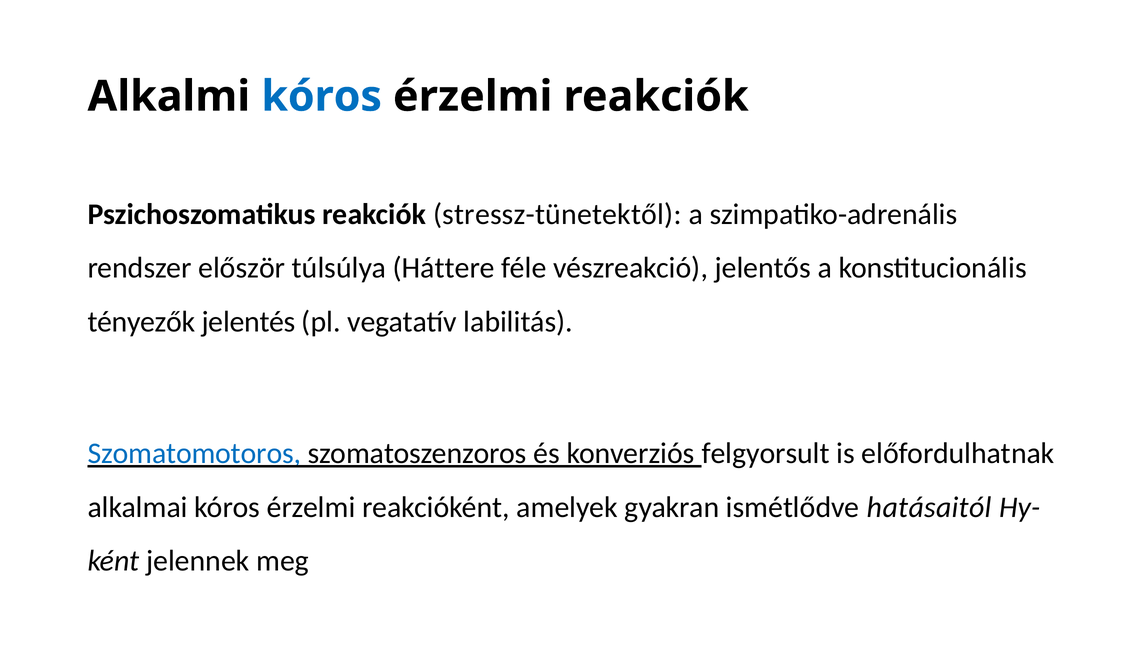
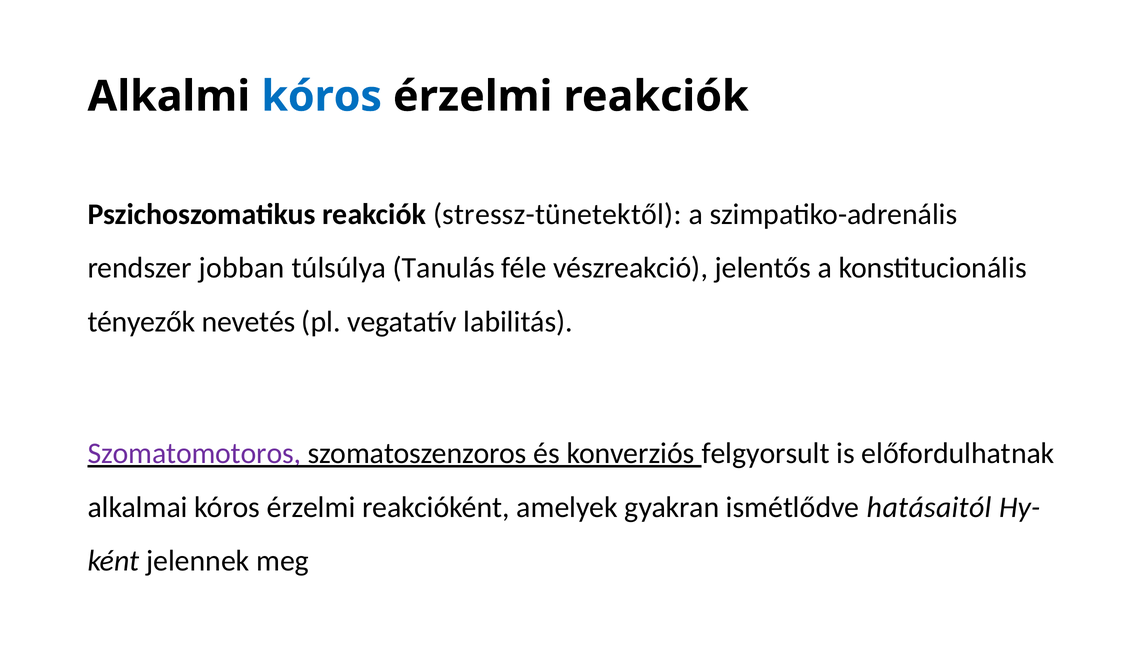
először: először -> jobban (242, 268)
Háttere: Háttere -> Tanulás (444, 268)
jelentés: jelentés -> nevetés (249, 322)
Szomatomotoros colour: blue -> purple (194, 453)
